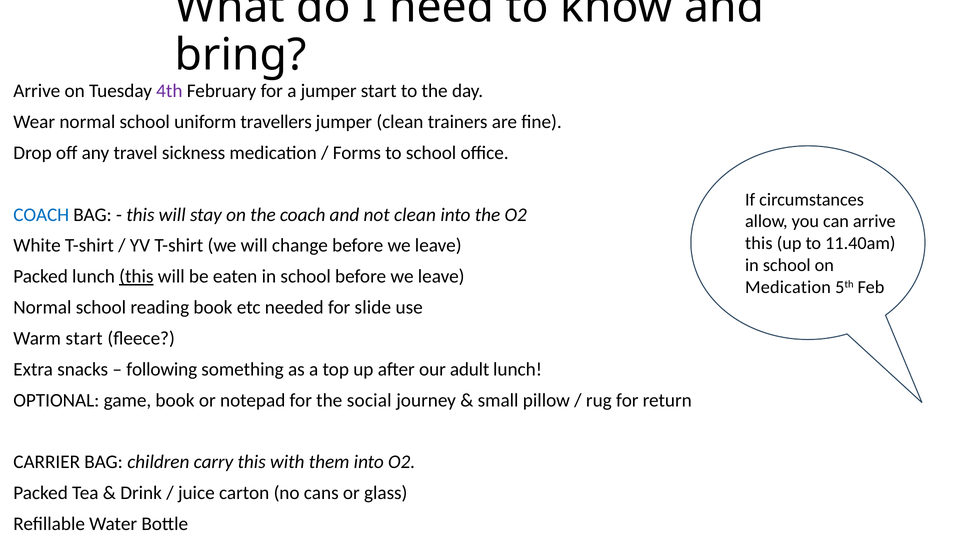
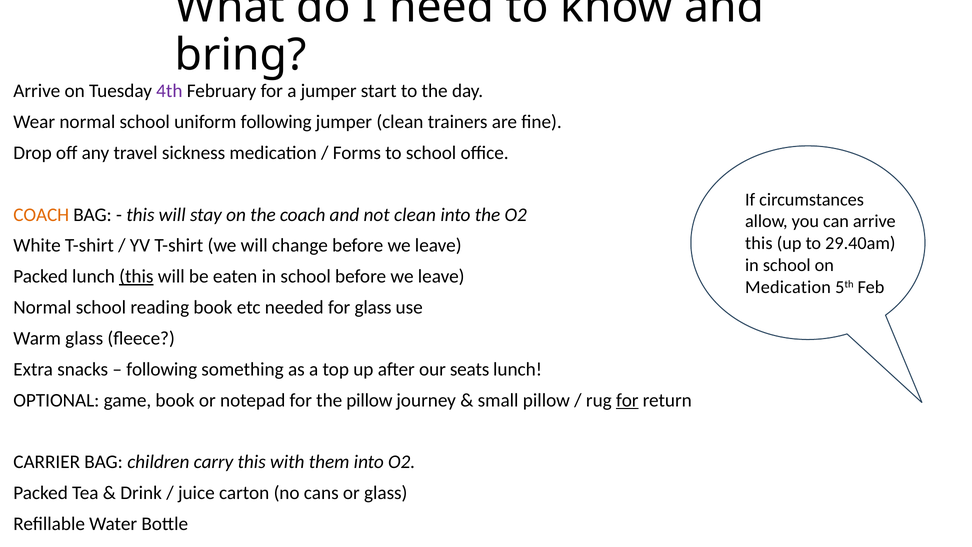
uniform travellers: travellers -> following (276, 122)
COACH colour: blue -> orange (41, 215)
11.40am: 11.40am -> 29.40am (860, 243)
for slide: slide -> glass (373, 307)
Warm start: start -> glass (84, 338)
adult: adult -> seats (470, 369)
the social: social -> pillow (369, 400)
for underline: none -> present (627, 400)
